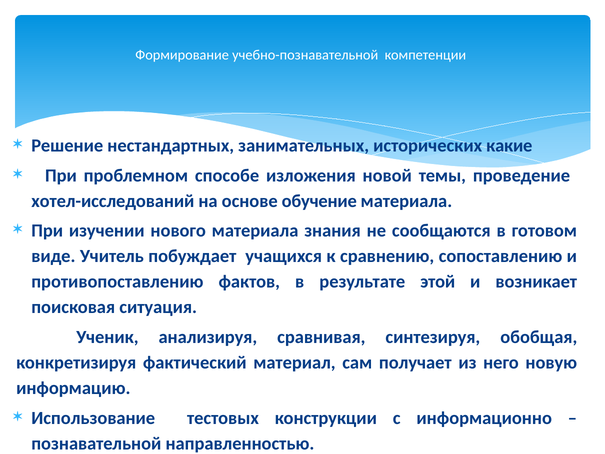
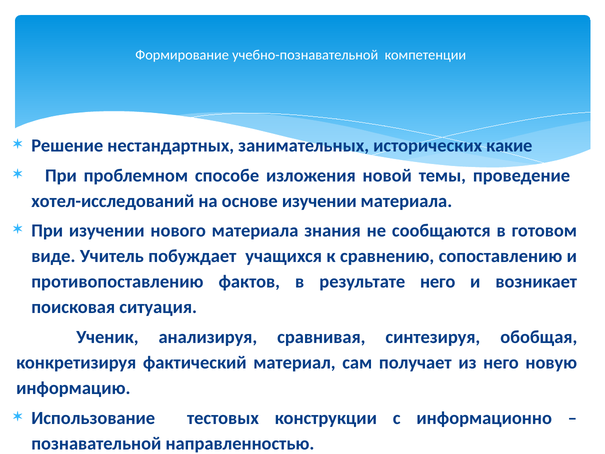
основе обучение: обучение -> изучении (319, 201)
результате этой: этой -> него (438, 282)
